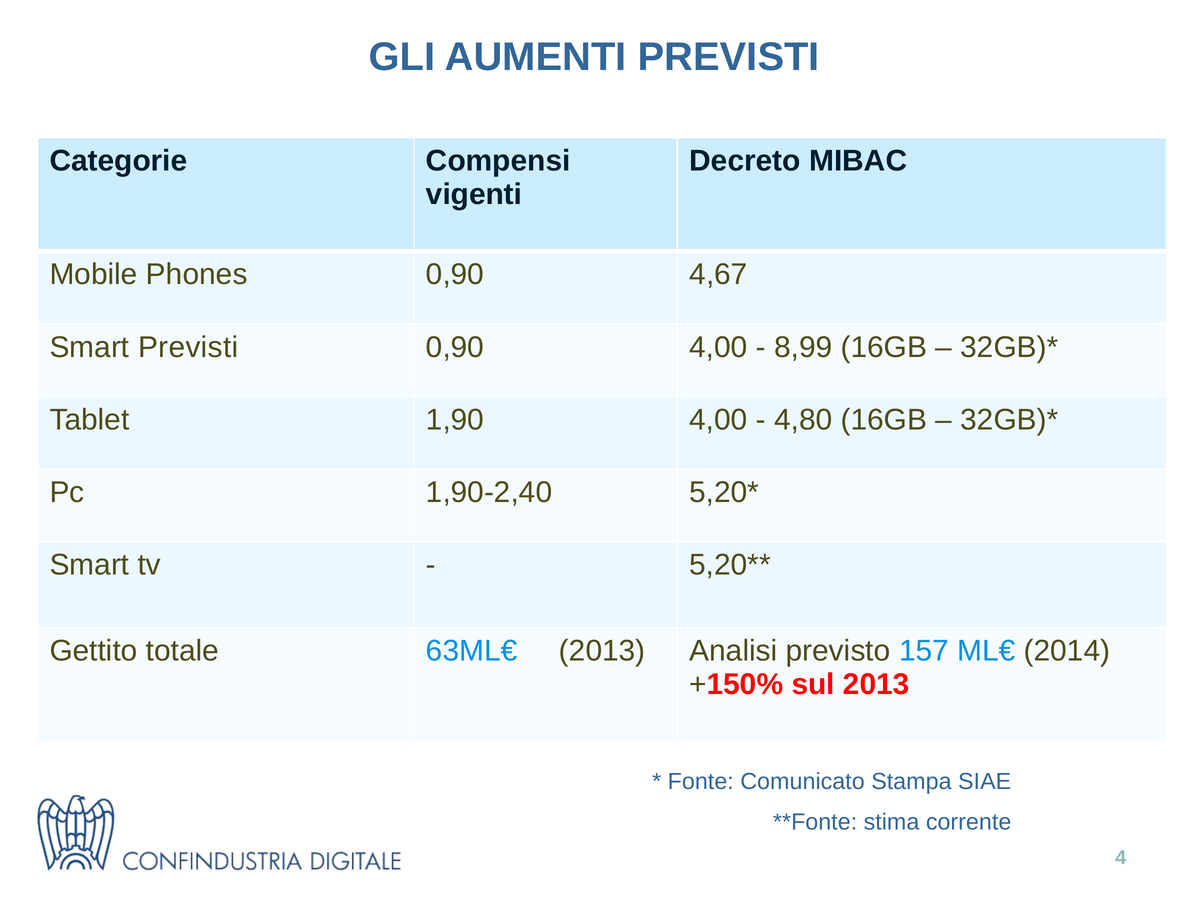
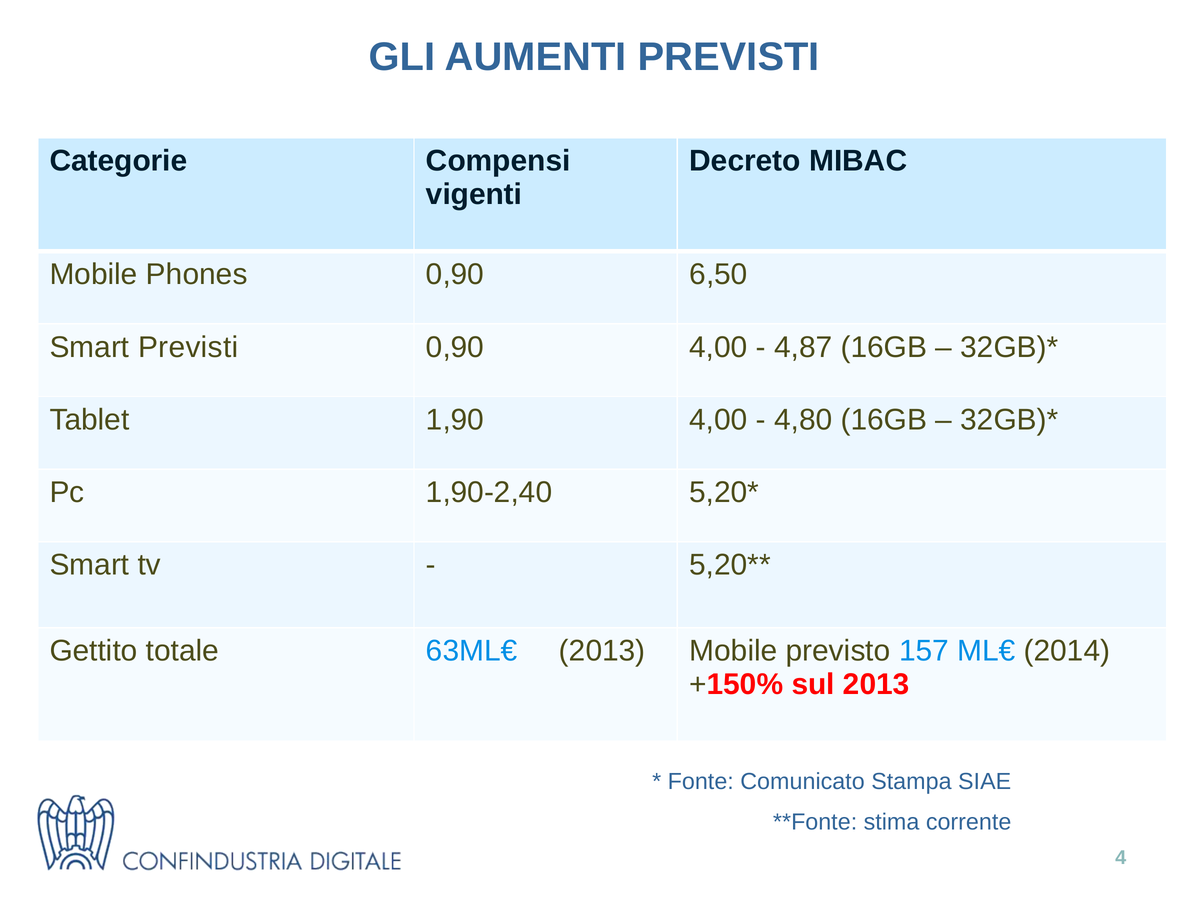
4,67: 4,67 -> 6,50 (719, 275)
8,99: 8,99 -> 4,87 (803, 347)
2013 Analisi: Analisi -> Mobile (733, 651)
